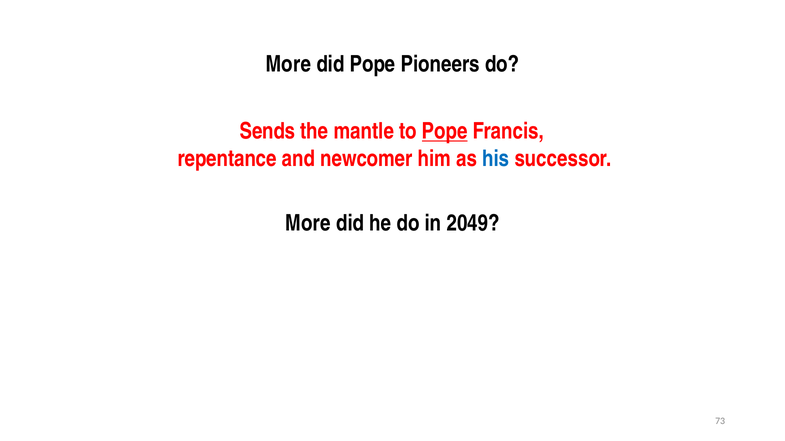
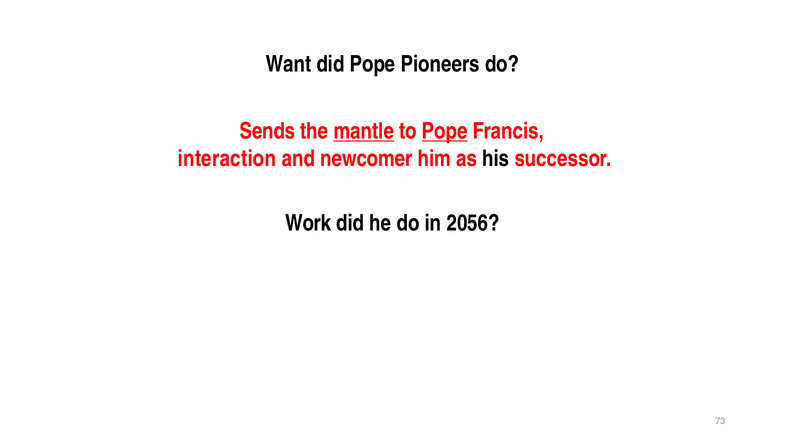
More: More -> Want (289, 64)
mantle underline: none -> present (364, 131)
repentance: repentance -> interaction (227, 159)
his colour: blue -> black (496, 159)
More: More -> Work (308, 223)
2049: 2049 -> 2056 (473, 223)
